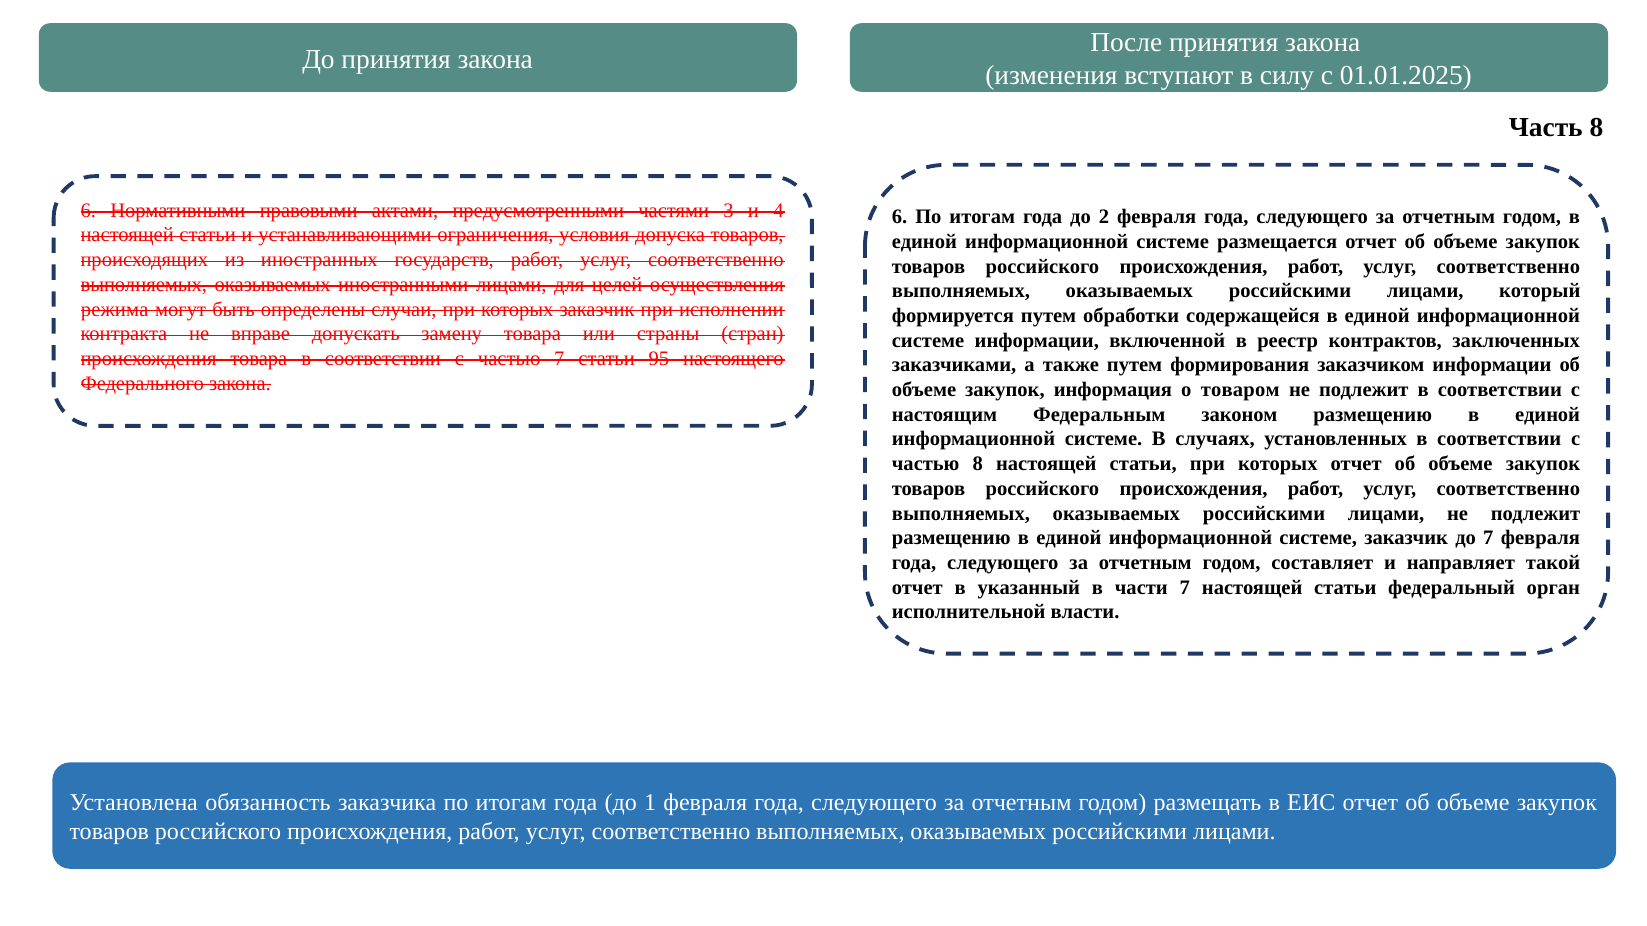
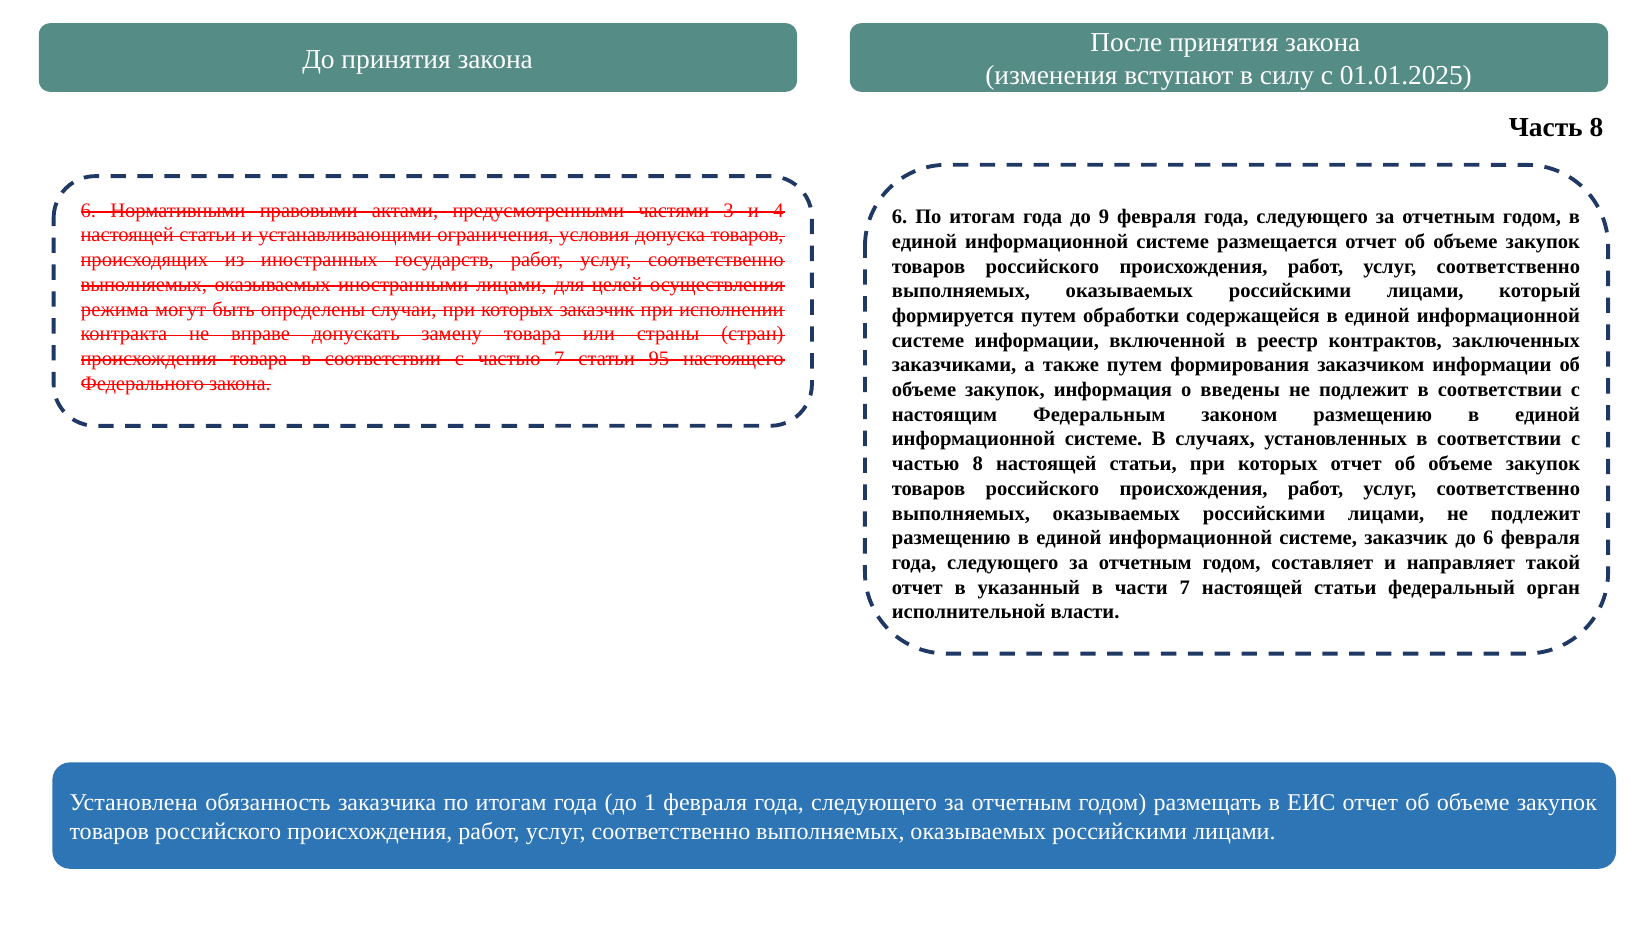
2: 2 -> 9 (1104, 217)
товаром: товаром -> введены (1240, 390)
до 7: 7 -> 6 (1488, 538)
